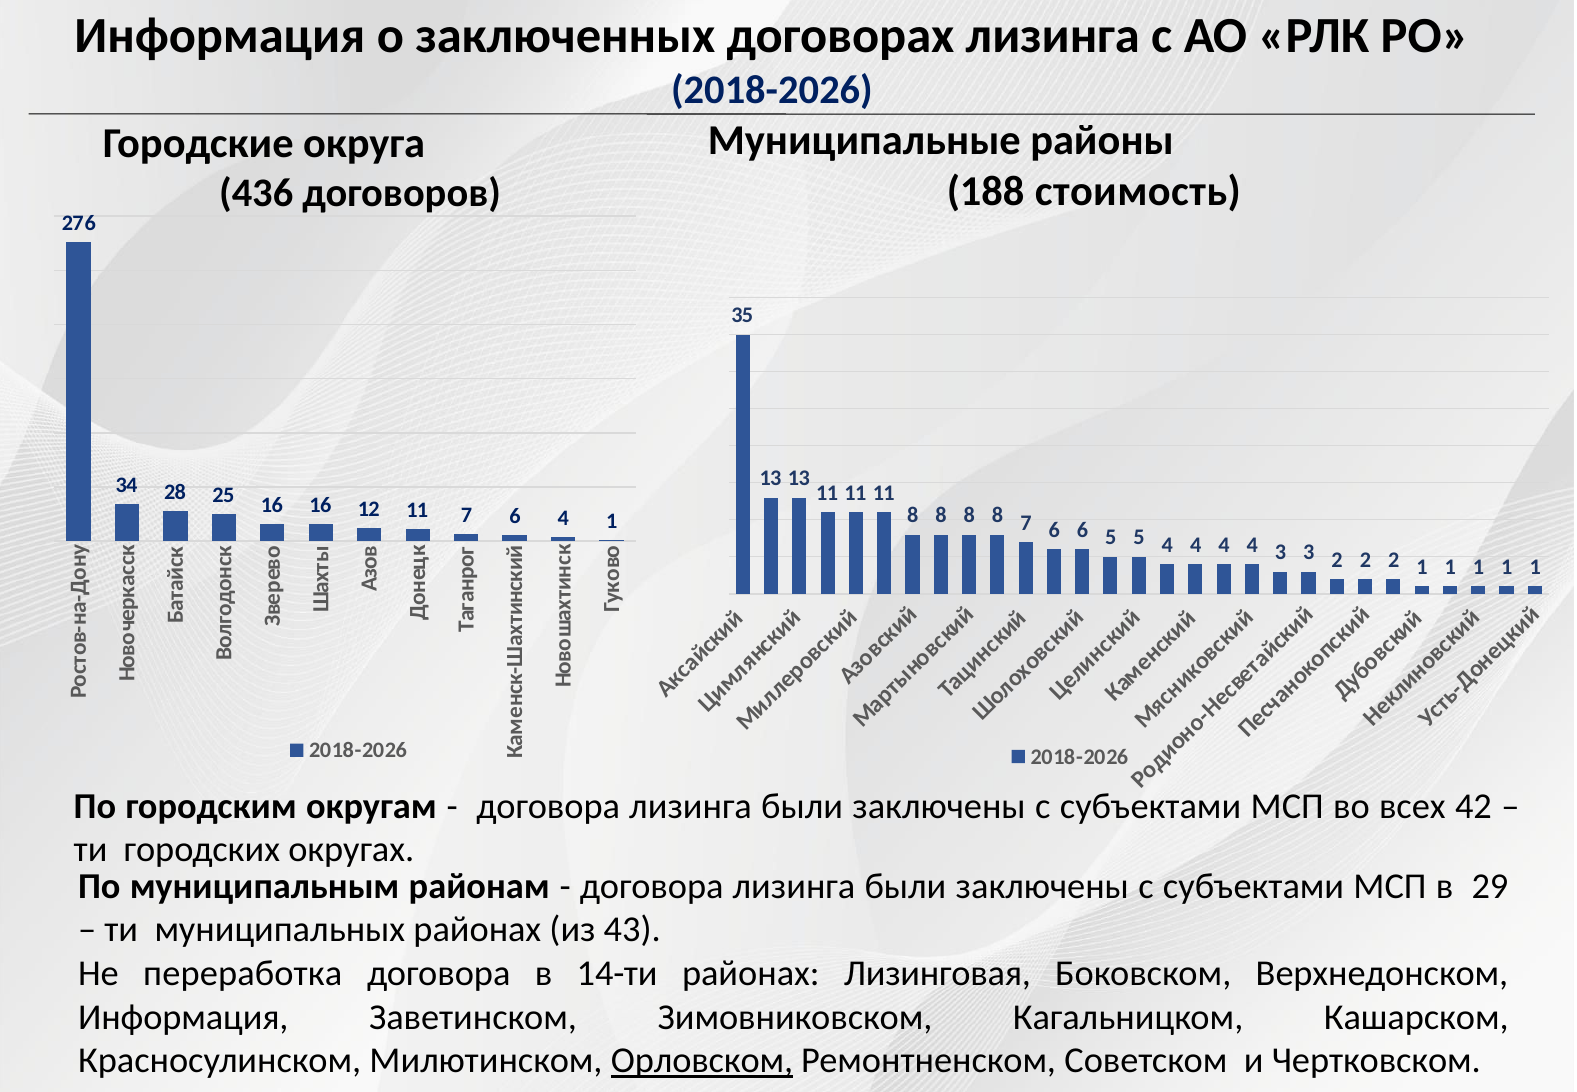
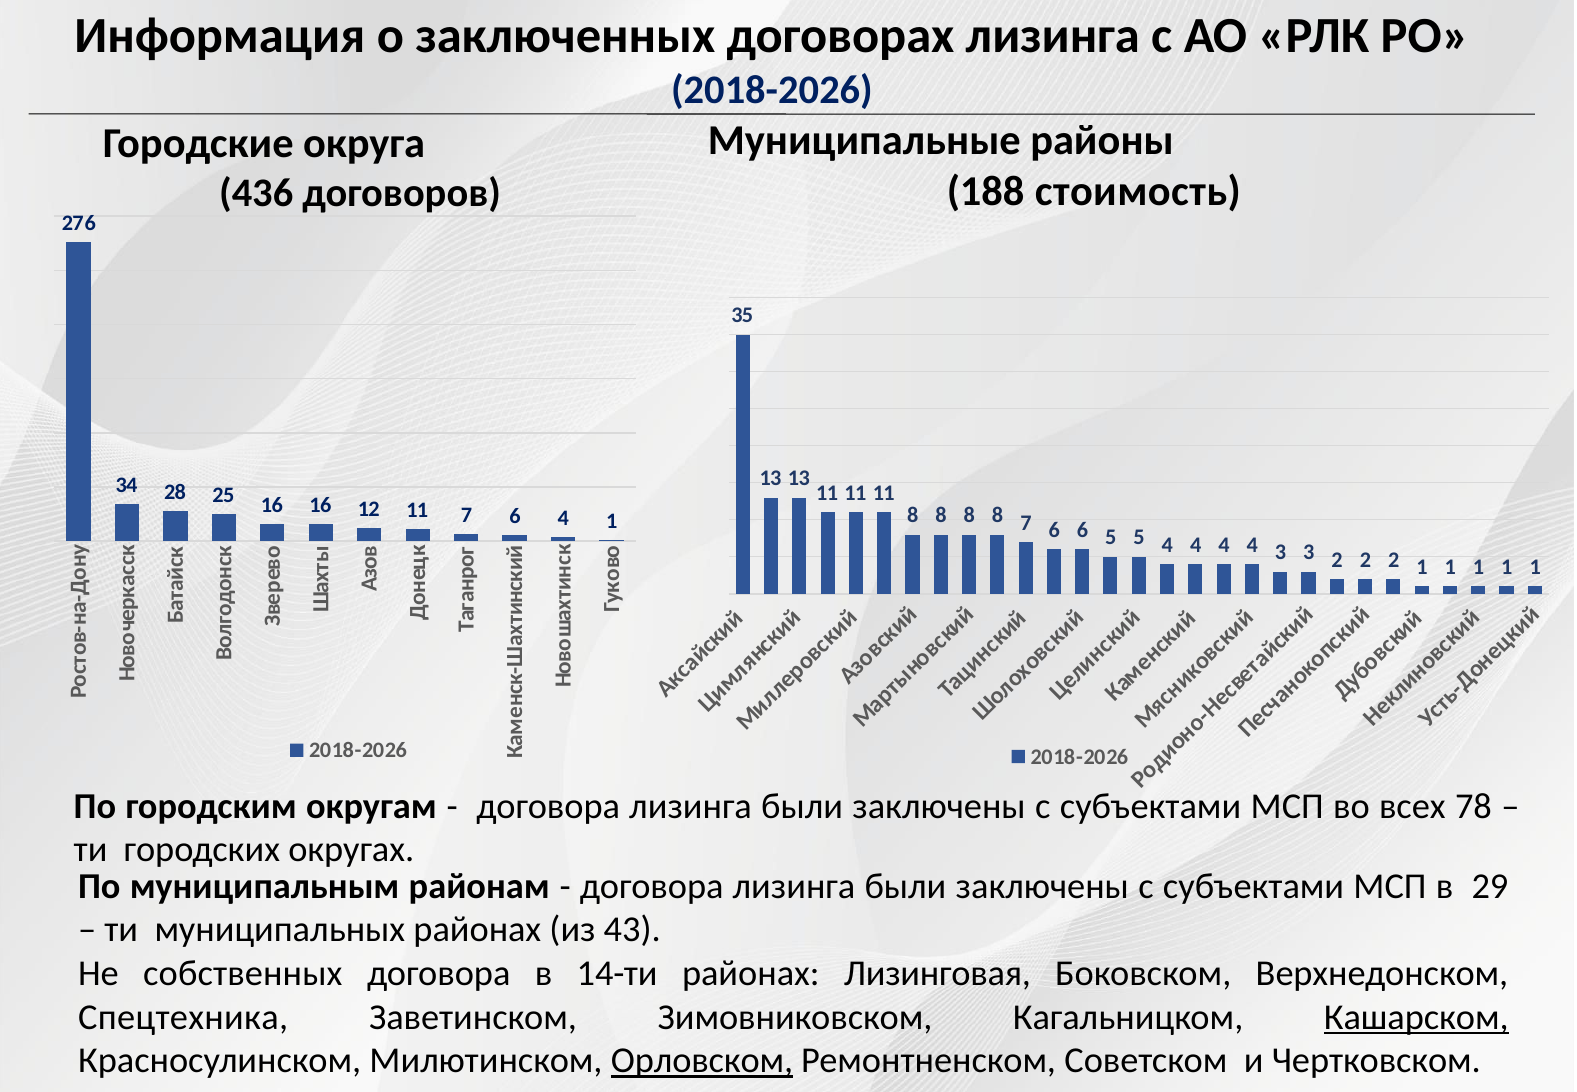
42: 42 -> 78 (1473, 806)
переработка: переработка -> собственных (243, 973)
Информация: Информация -> Спецтехника (183, 1017)
Кашарском underline: none -> present (1416, 1017)
